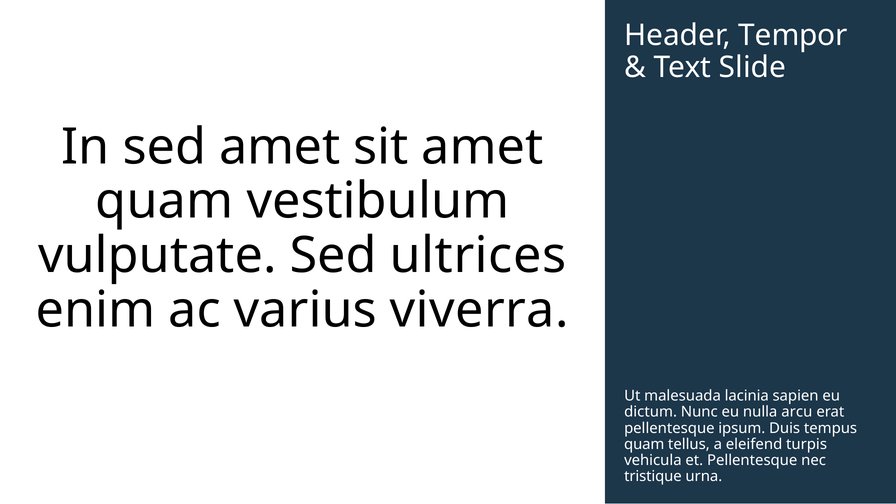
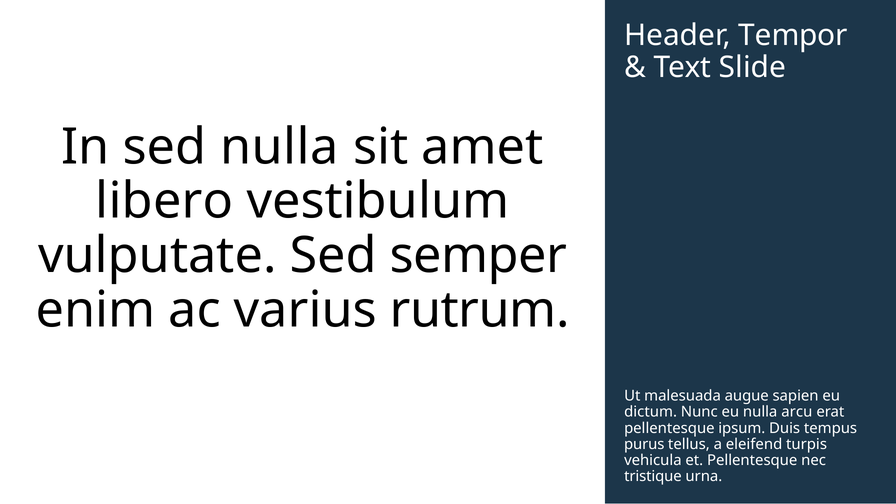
sed amet: amet -> nulla (279, 147)
quam: quam -> libero (164, 201)
ultrices: ultrices -> semper (478, 256)
viverra: viverra -> rutrum (480, 310)
lacinia: lacinia -> augue (747, 396)
quam: quam -> purus (644, 444)
